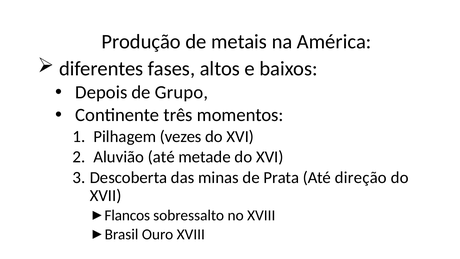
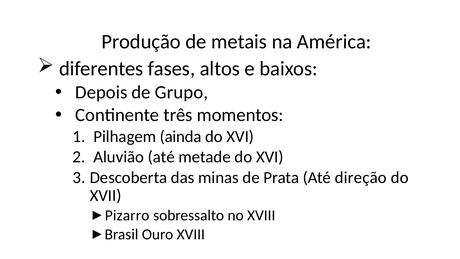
vezes: vezes -> ainda (181, 136)
Flancos: Flancos -> Pizarro (127, 215)
